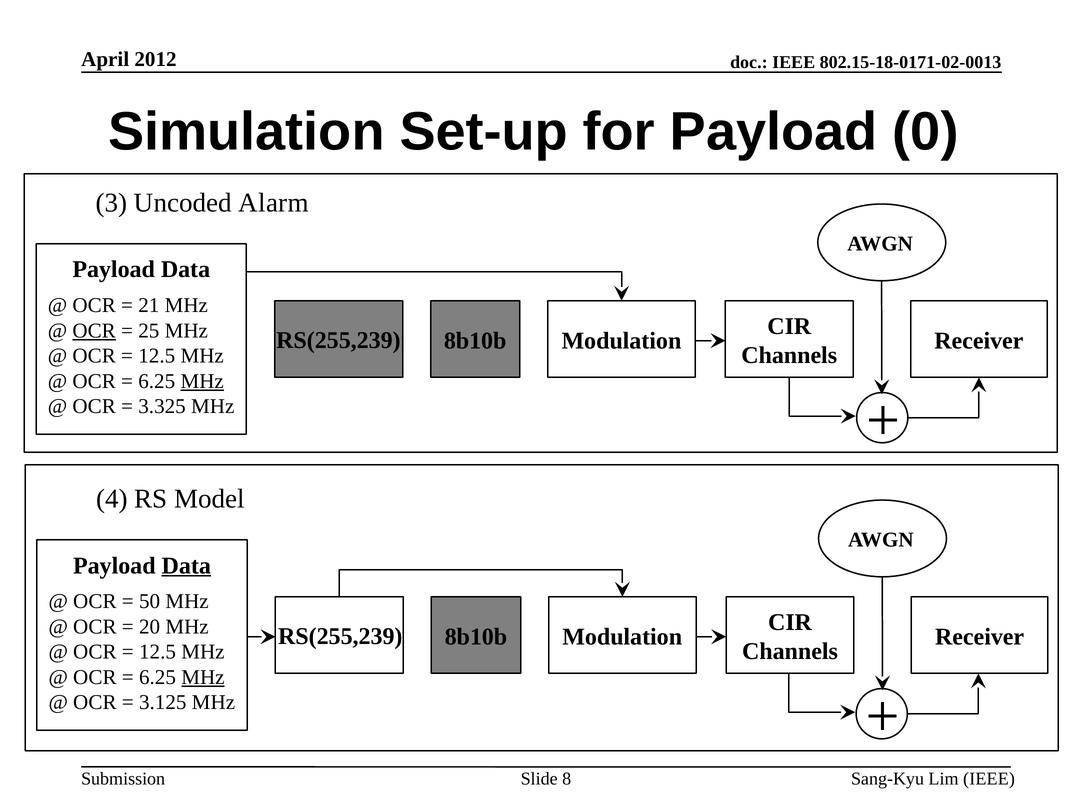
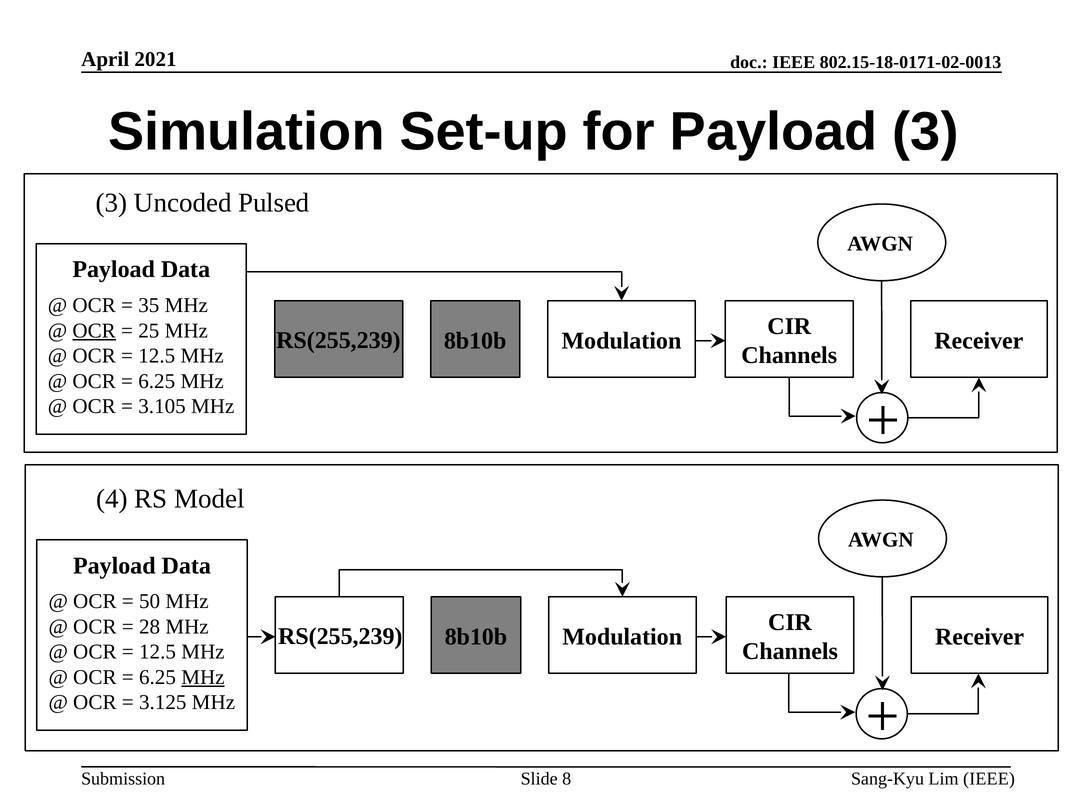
2012: 2012 -> 2021 (156, 59)
Payload 0: 0 -> 3 (926, 132)
Alarm: Alarm -> Pulsed (274, 203)
21: 21 -> 35 (149, 305)
MHz underline: present -> none (202, 381)
3.325: 3.325 -> 3.105 (162, 407)
Data underline: present -> none (186, 566)
20: 20 -> 28 (150, 627)
